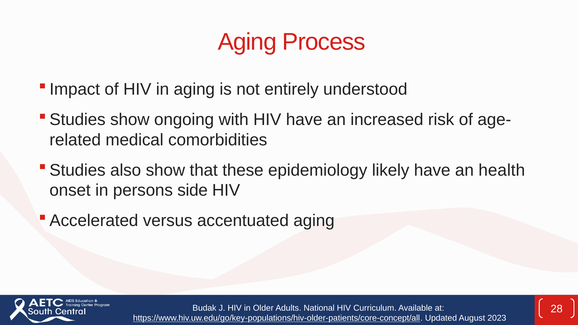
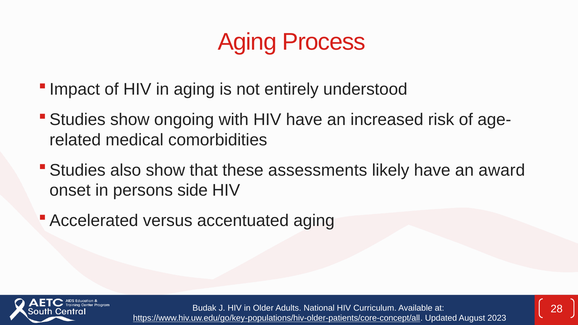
epidemiology: epidemiology -> assessments (318, 170)
health: health -> award (502, 170)
